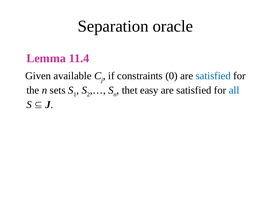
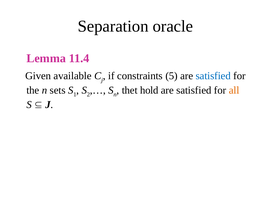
0: 0 -> 5 (172, 76)
easy: easy -> hold (149, 90)
all colour: blue -> orange (234, 90)
